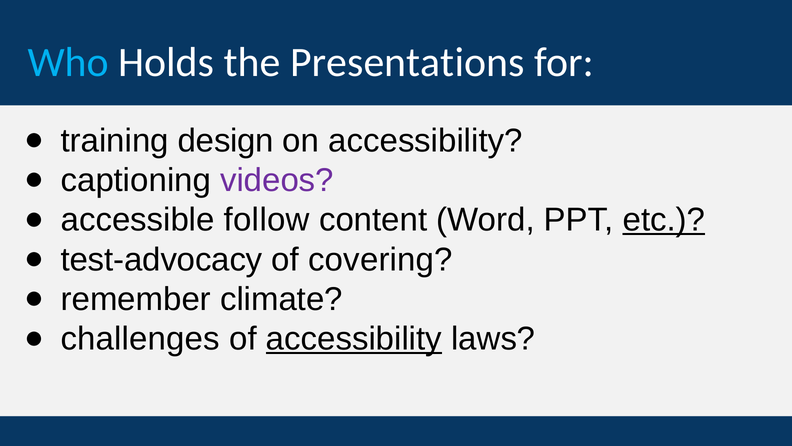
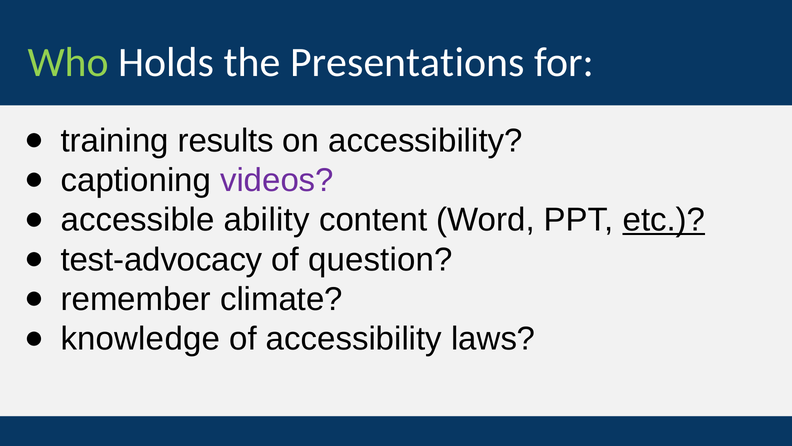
Who colour: light blue -> light green (68, 62)
design: design -> results (226, 141)
follow: follow -> ability (267, 220)
covering: covering -> question (380, 259)
challenges: challenges -> knowledge (140, 339)
accessibility underline: present -> none (354, 339)
